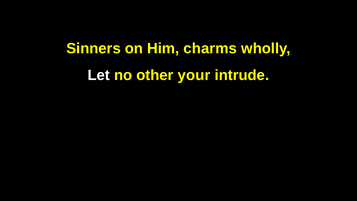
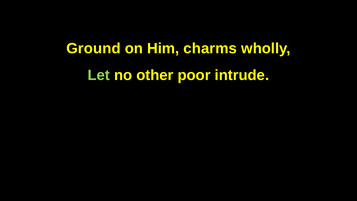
Sinners: Sinners -> Ground (93, 48)
Let colour: white -> light green (99, 75)
your: your -> poor (194, 75)
